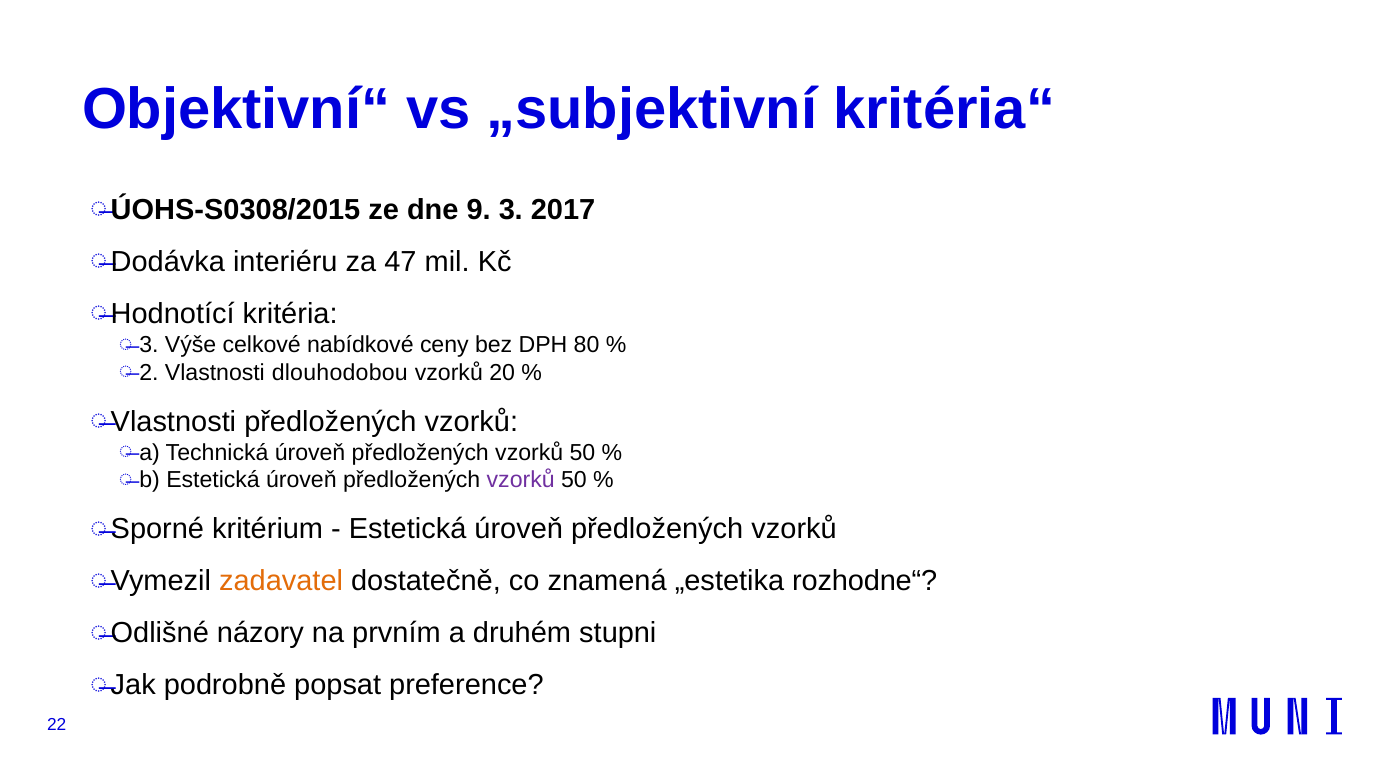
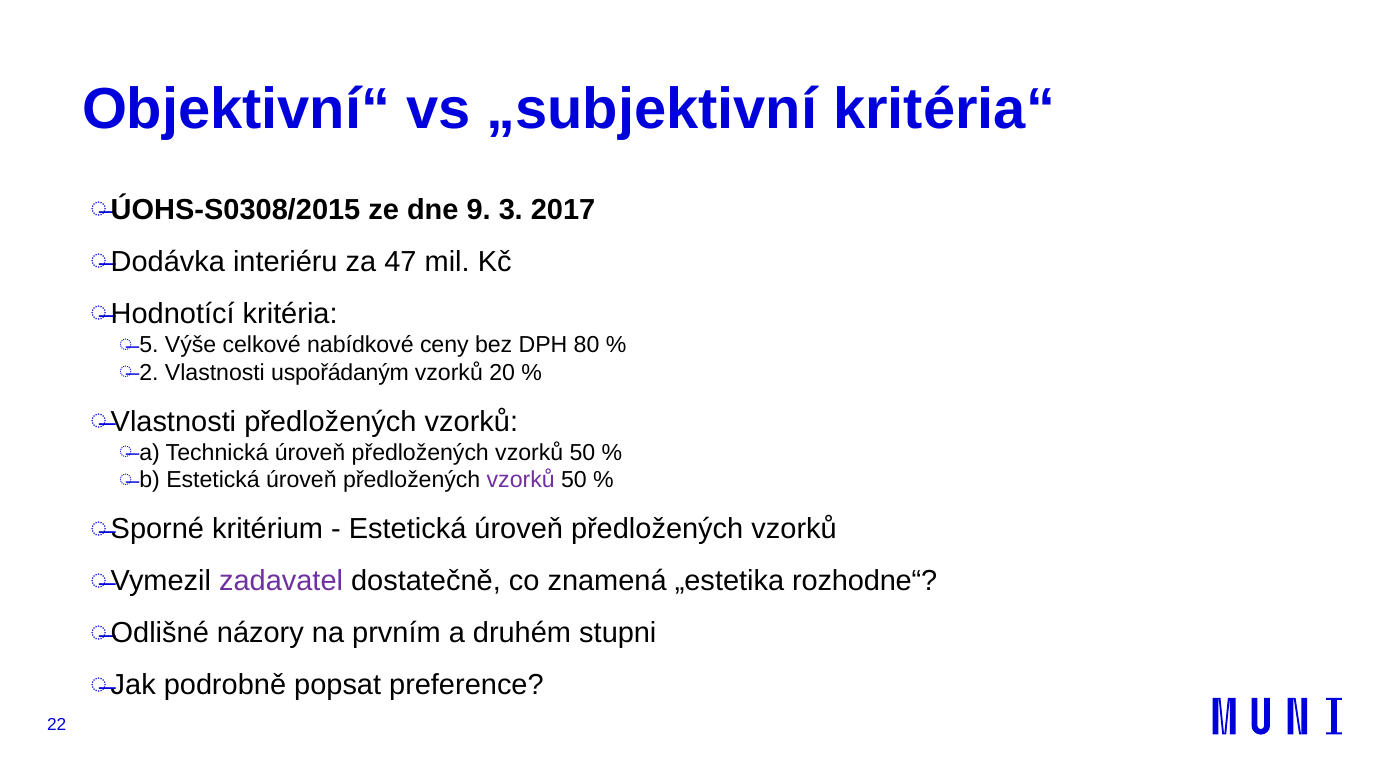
3: 3 -> 5 (149, 345)
dlouhodobou: dlouhodobou -> uspořádaným (340, 373)
zadavatel colour: orange -> purple (281, 582)
